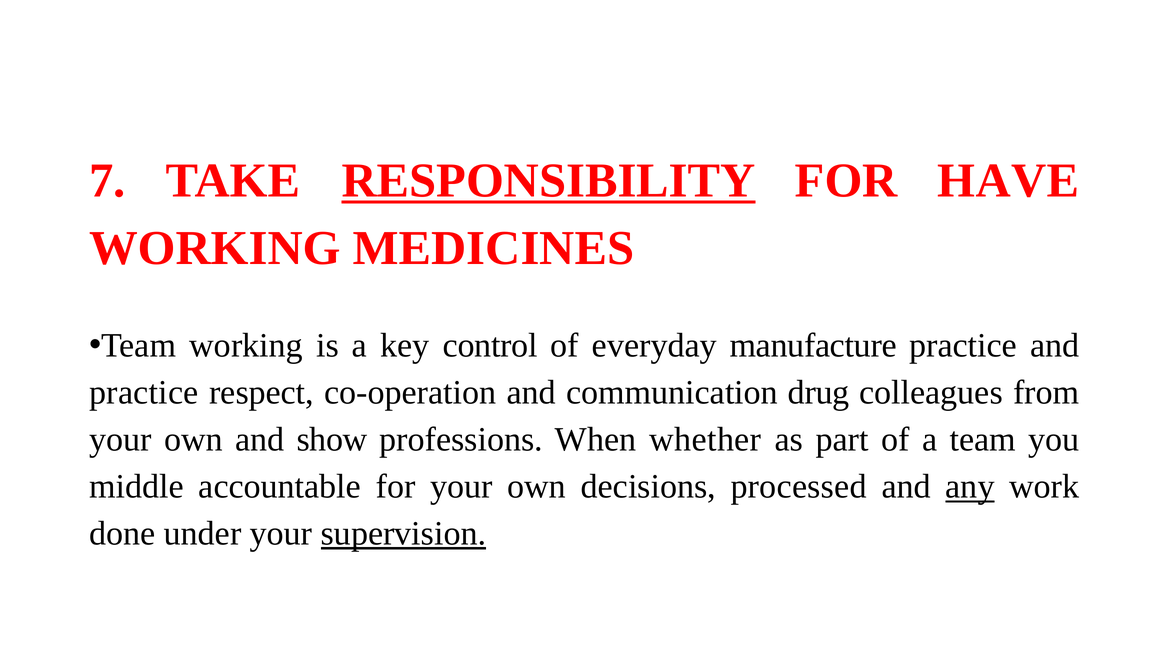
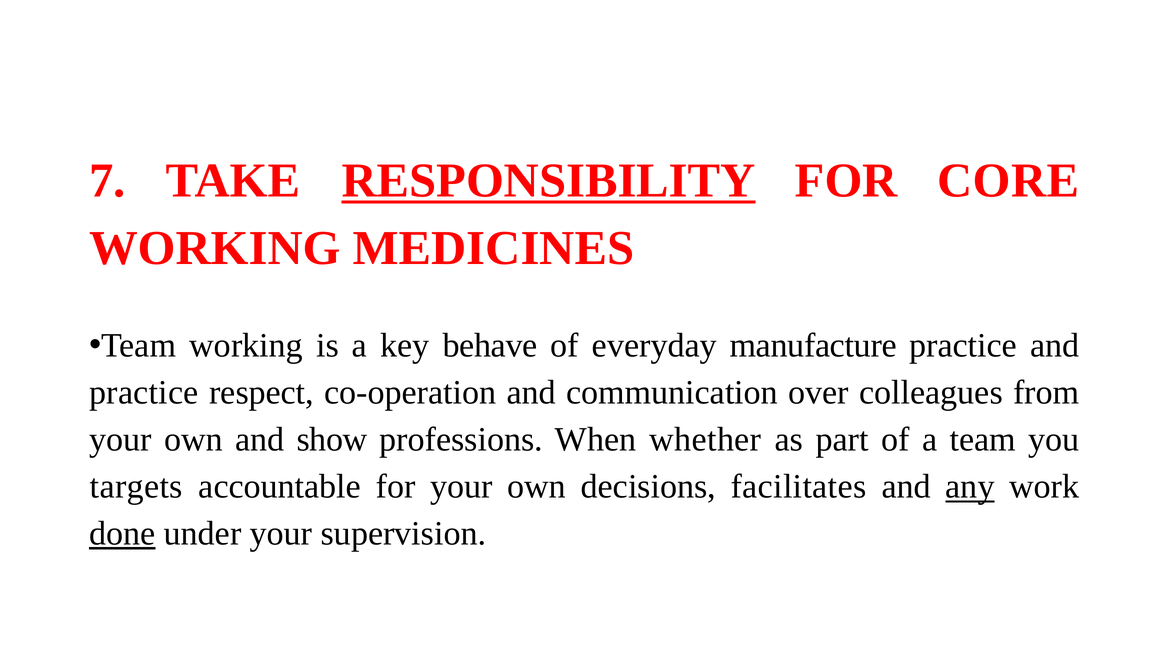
HAVE: HAVE -> CORE (1008, 181)
control: control -> behave (490, 346)
drug: drug -> over (819, 393)
middle: middle -> targets (136, 487)
processed: processed -> facilitates (799, 487)
done underline: none -> present (122, 534)
supervision underline: present -> none (403, 534)
